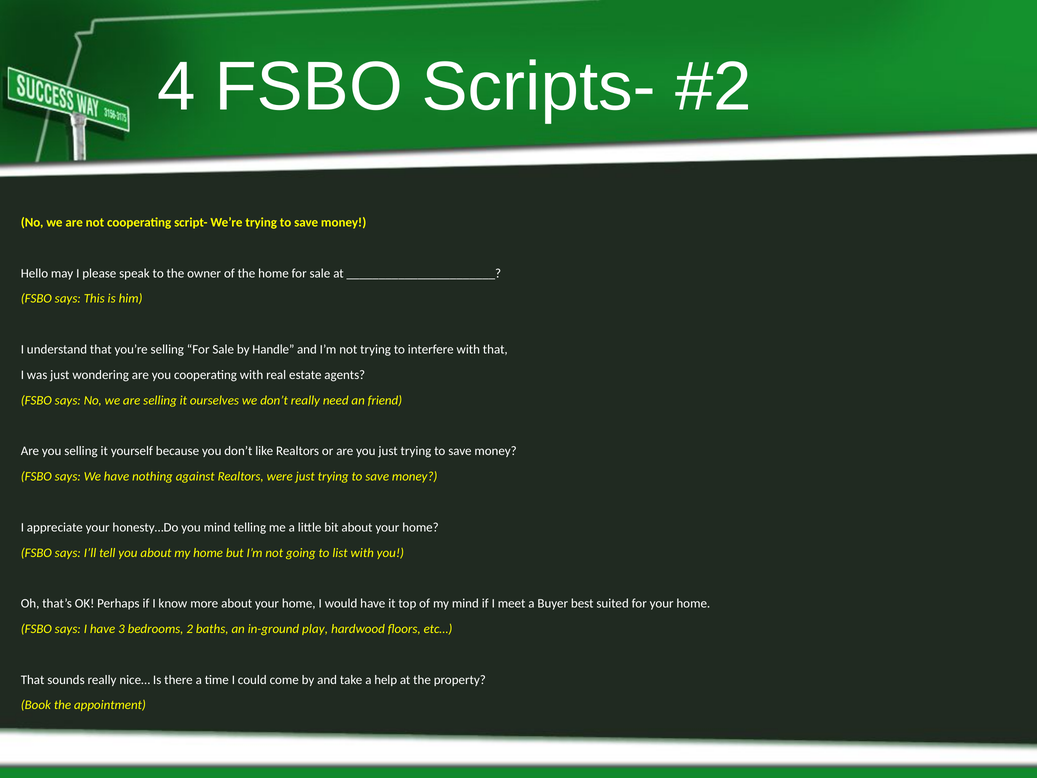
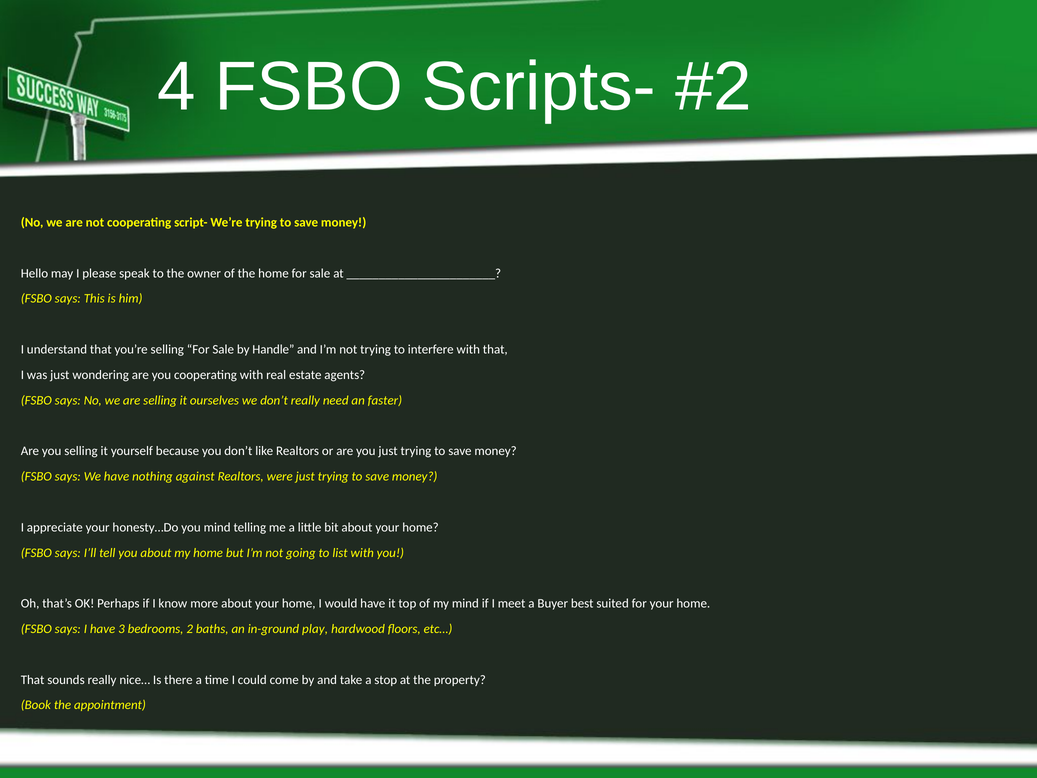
friend: friend -> faster (385, 400)
help: help -> stop (386, 680)
